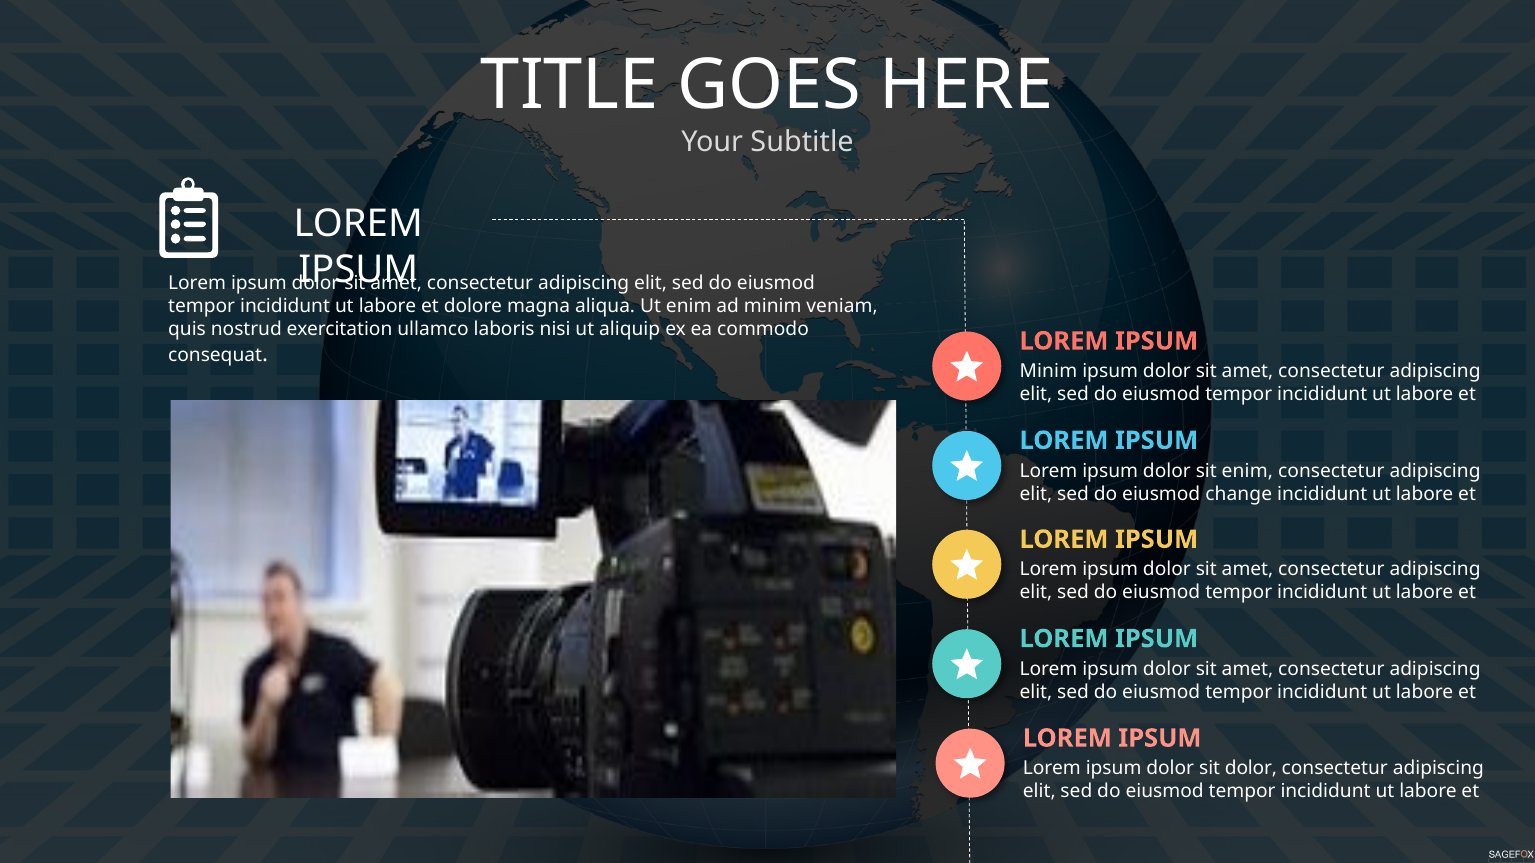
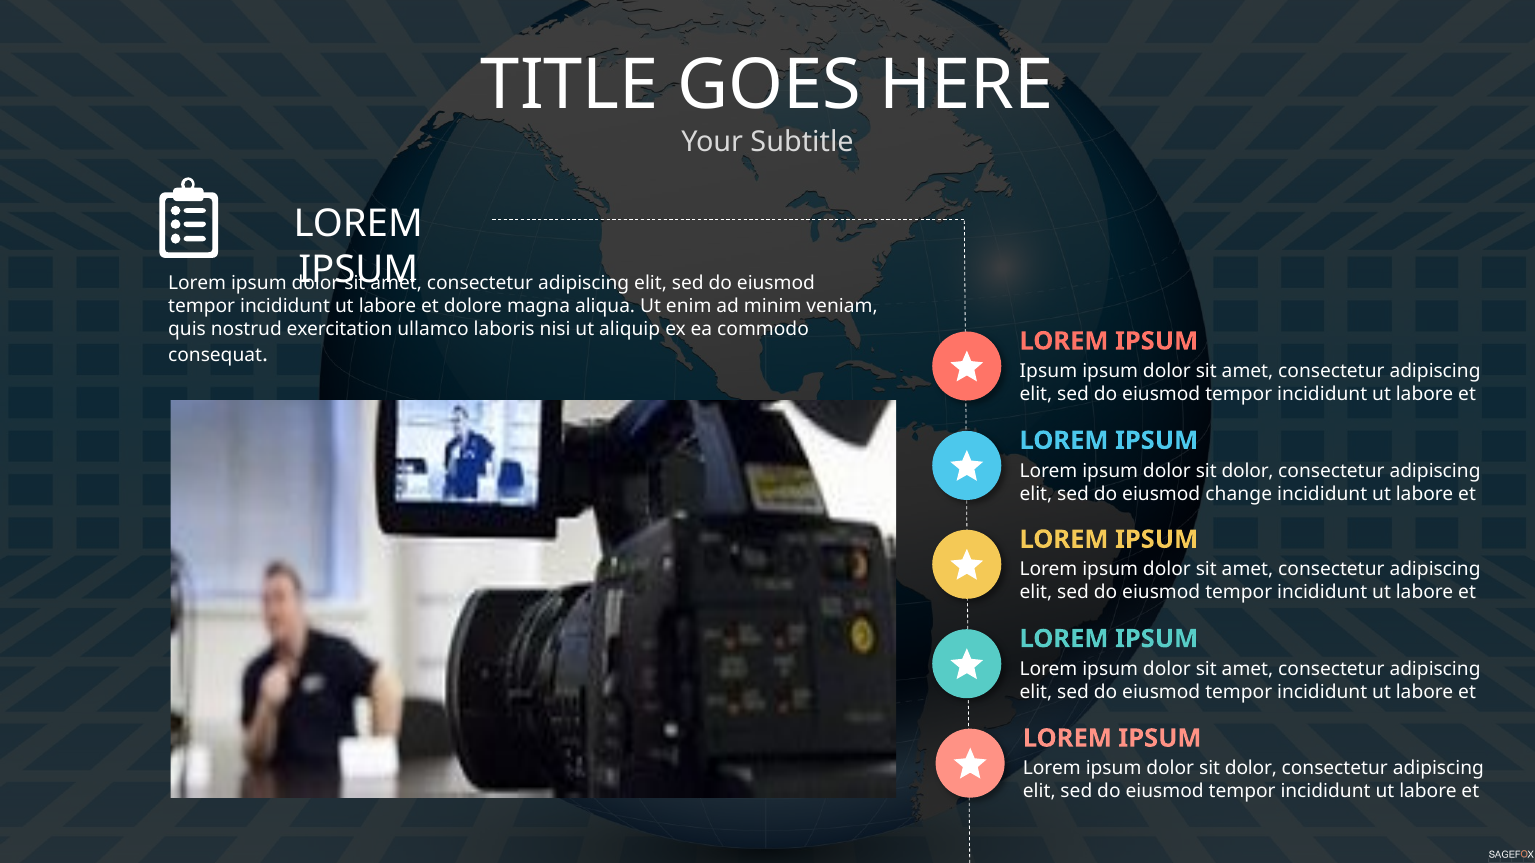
Minim: Minim -> Ipsum (1048, 371)
enim: enim -> dolor (1248, 471)
